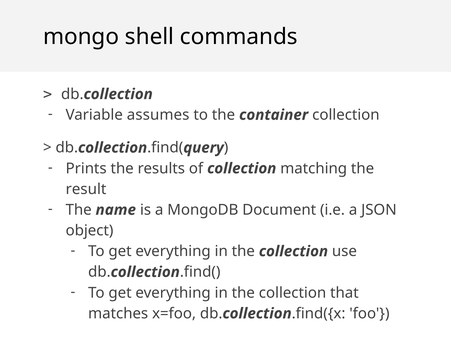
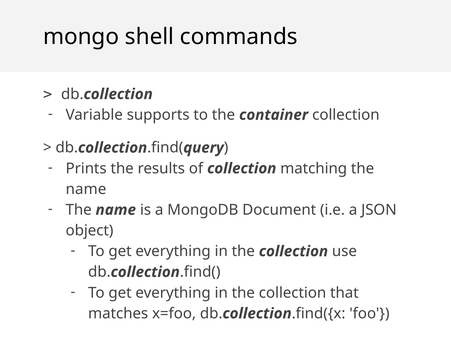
assumes: assumes -> supports (158, 115)
result: result -> name (86, 189)
